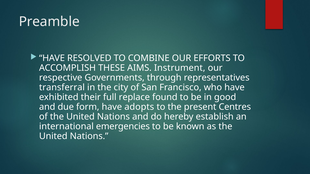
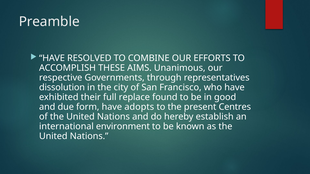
Instrument: Instrument -> Unanimous (180, 68)
transferral: transferral -> dissolution (62, 87)
emergencies: emergencies -> environment (123, 127)
